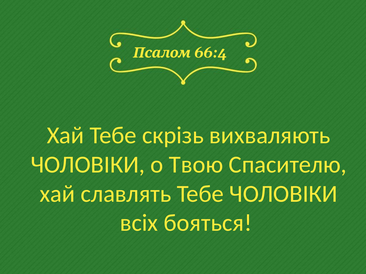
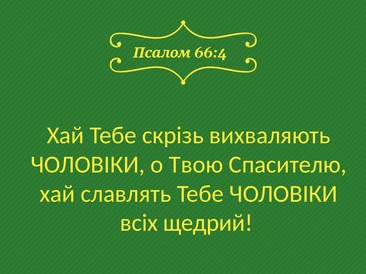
бояться: бояться -> щедрий (208, 223)
